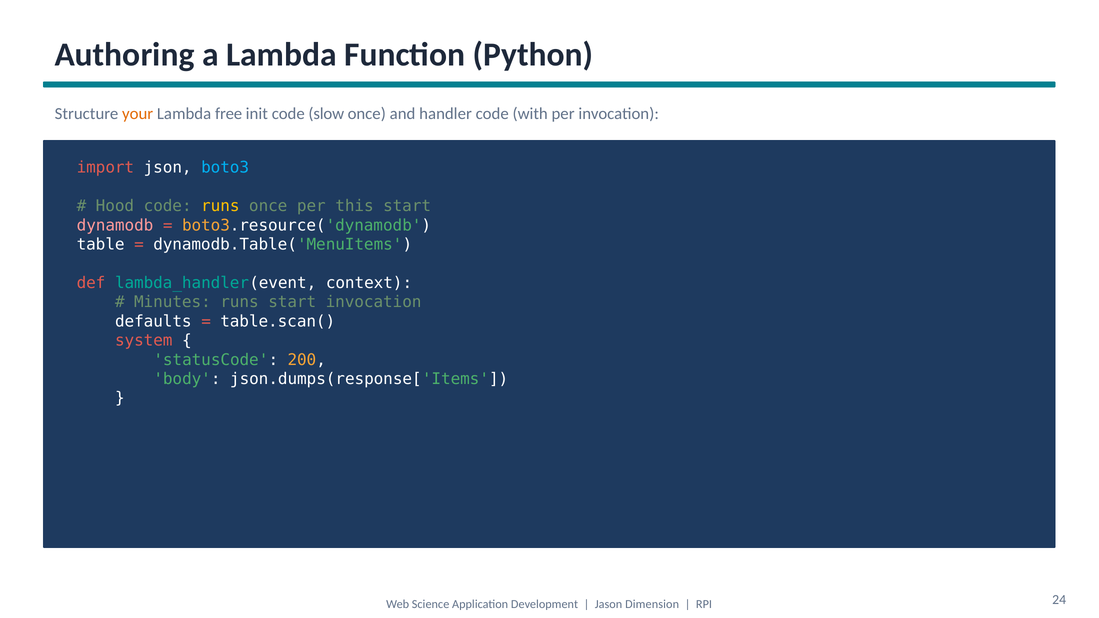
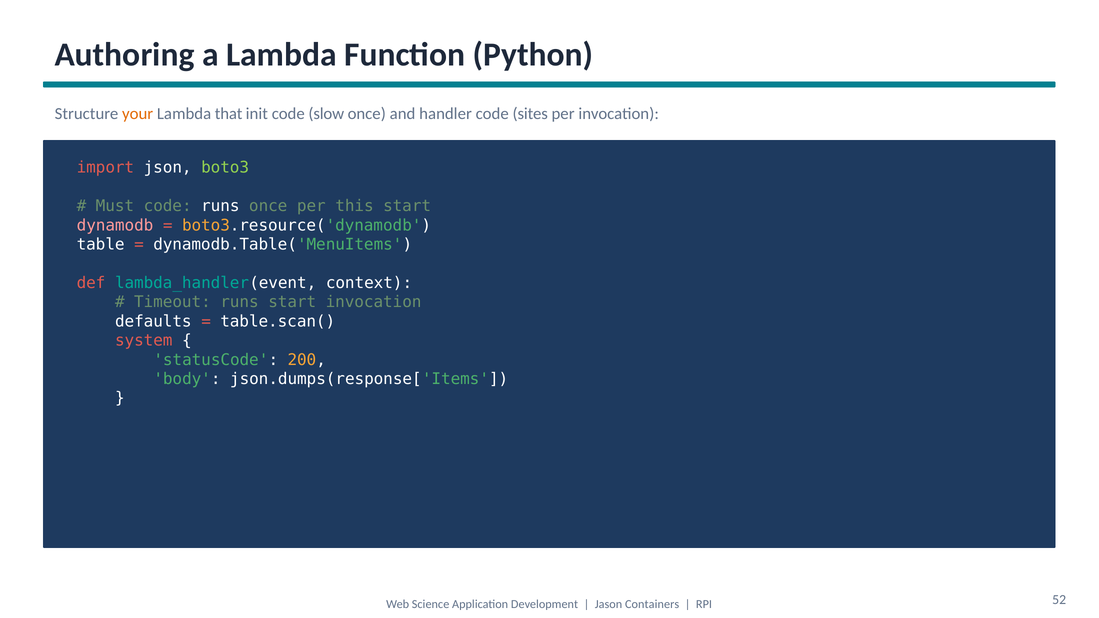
free: free -> that (229, 114)
with: with -> sites (530, 114)
boto3 colour: light blue -> light green (225, 168)
Hood: Hood -> Must (115, 206)
runs colour: yellow -> white (220, 206)
Minutes: Minutes -> Timeout (172, 302)
Dimension: Dimension -> Containers (652, 604)
24: 24 -> 52 (1059, 600)
